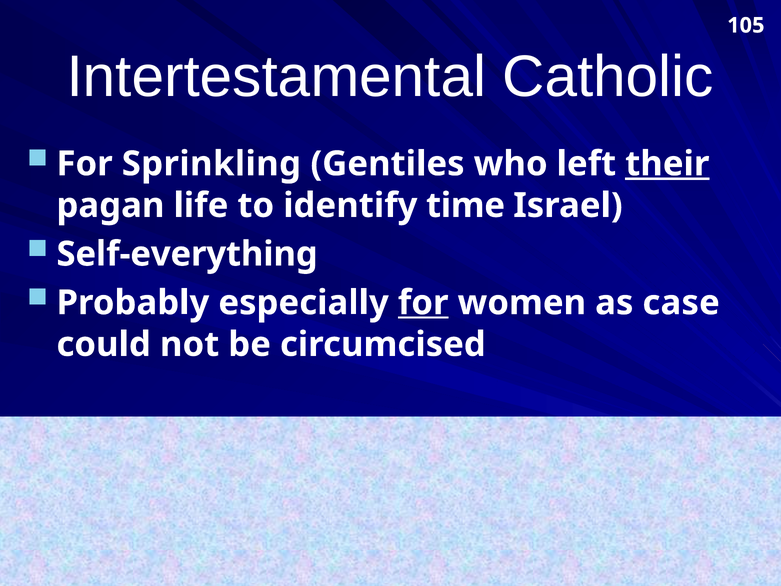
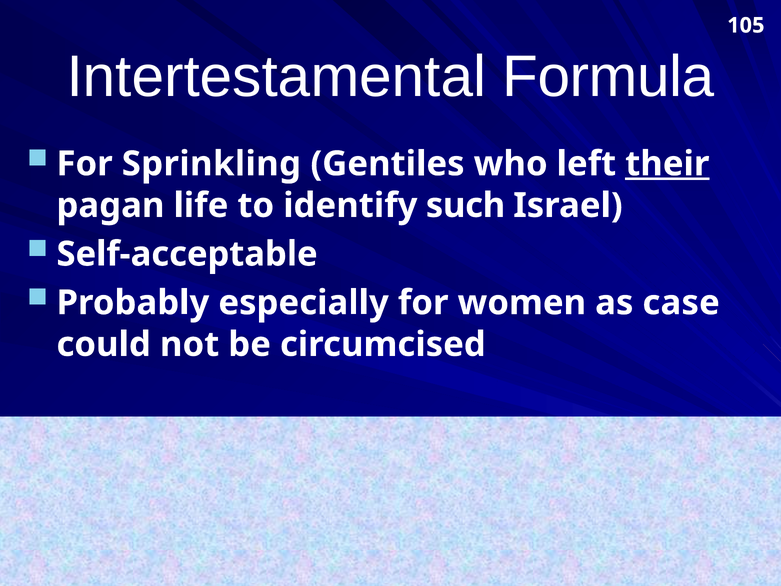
Catholic: Catholic -> Formula (608, 77)
time: time -> such (466, 205)
Self-everything: Self-everything -> Self-acceptable (187, 254)
for underline: present -> none (423, 303)
